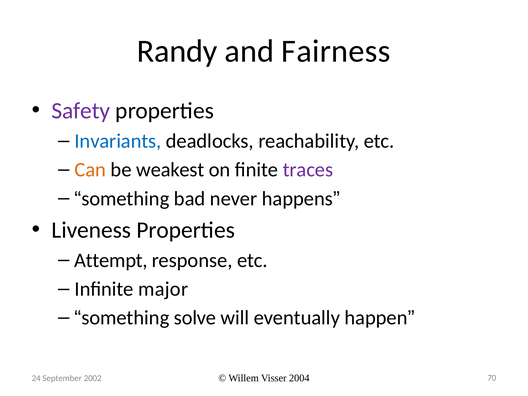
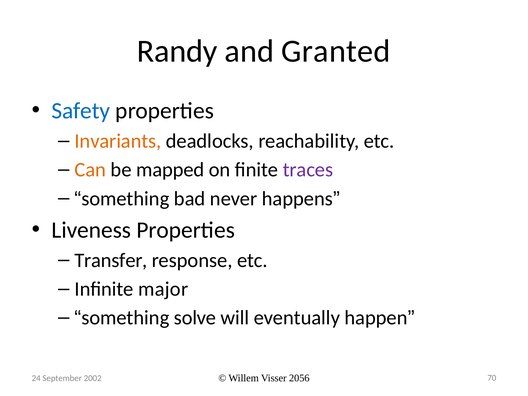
Fairness: Fairness -> Granted (336, 51)
Safety colour: purple -> blue (81, 111)
Invariants colour: blue -> orange (118, 141)
weakest: weakest -> mapped (170, 170)
Attempt: Attempt -> Transfer (111, 260)
2004: 2004 -> 2056 (299, 378)
